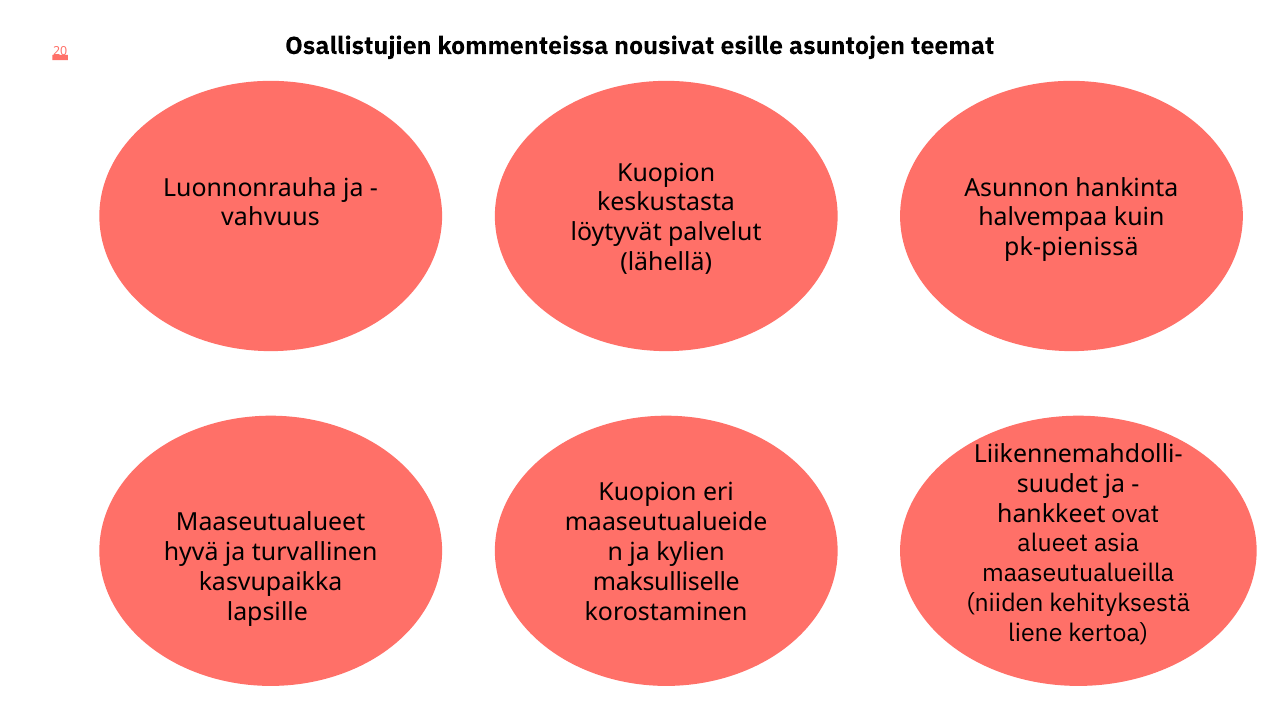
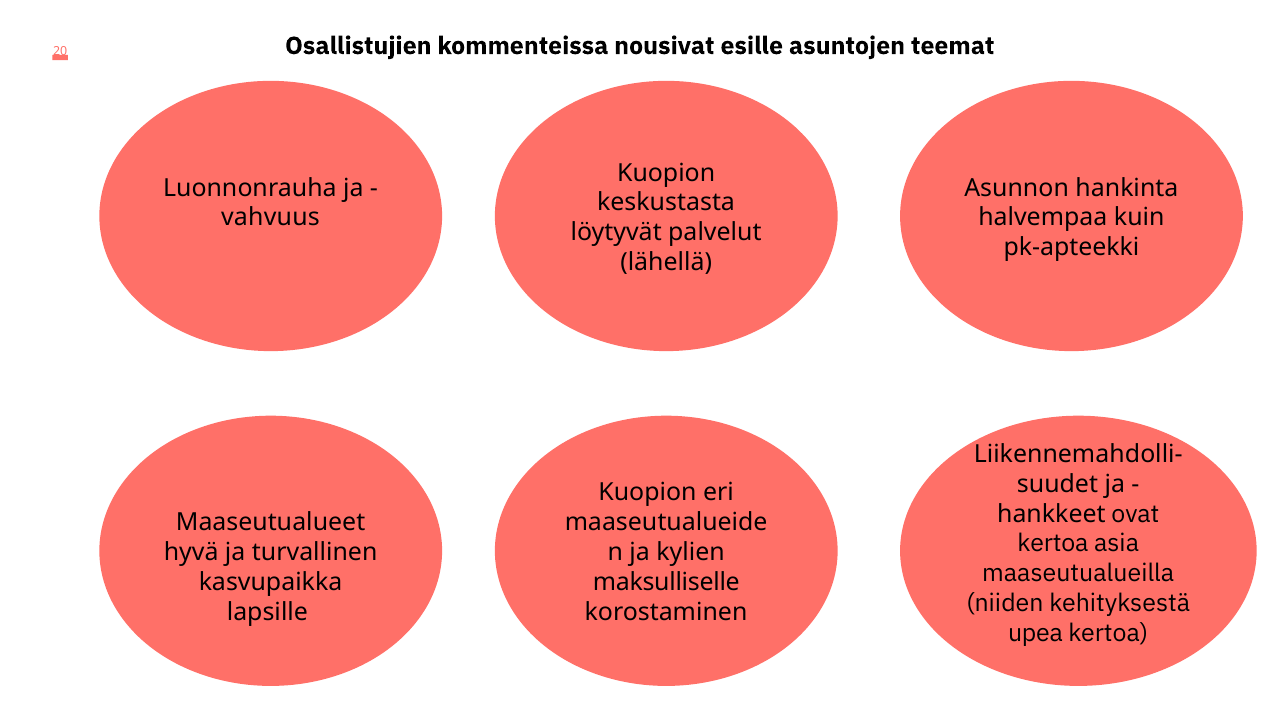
pk-pienissä: pk-pienissä -> pk-apteekki (1071, 248)
alueet: alueet -> kertoa (1053, 544)
liene: liene -> upea (1035, 633)
